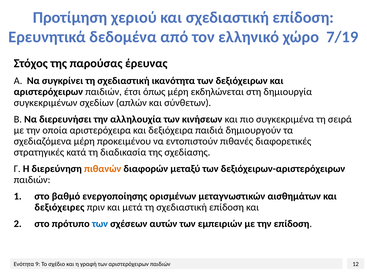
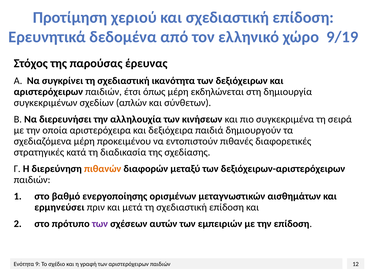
7/19: 7/19 -> 9/19 (342, 37)
δεξιόχειρες: δεξιόχειρες -> ερμηνεύσει (59, 207)
των colour: blue -> purple (100, 224)
